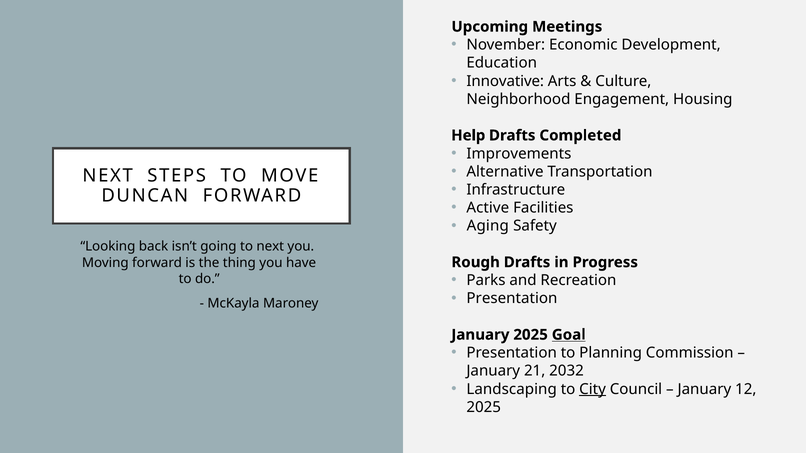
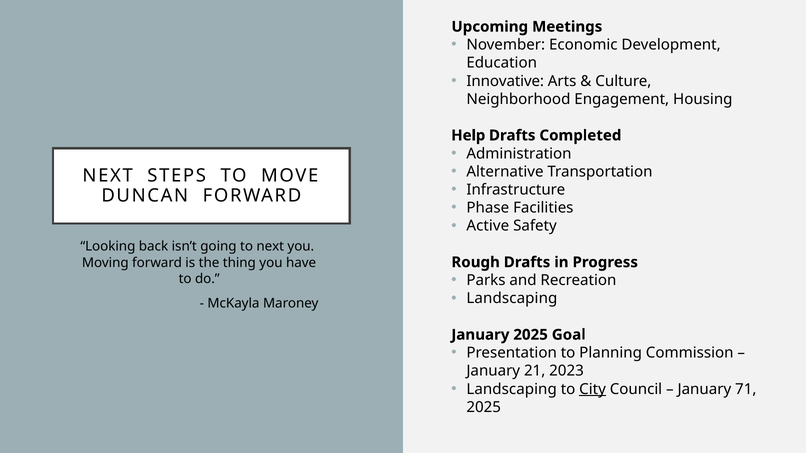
Improvements: Improvements -> Administration (519, 154)
Active: Active -> Phase (488, 208)
Aging: Aging -> Active (488, 226)
Presentation: Presentation -> Landscaping (512, 299)
Goal underline: present -> none (569, 335)
2032: 2032 -> 2023 (567, 371)
12: 12 -> 71 (746, 389)
